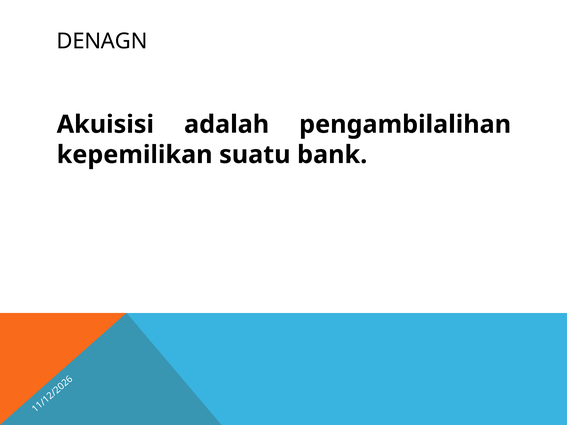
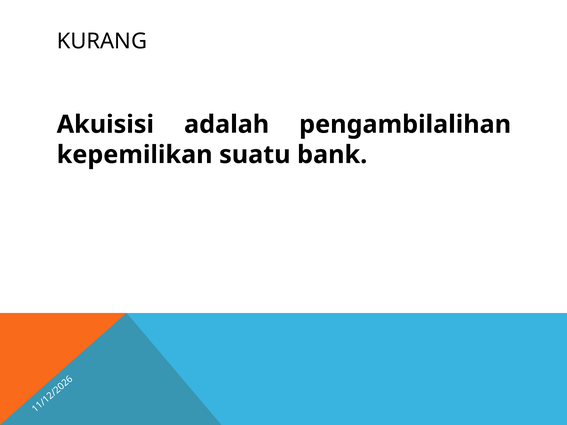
DENAGN: DENAGN -> KURANG (102, 41)
